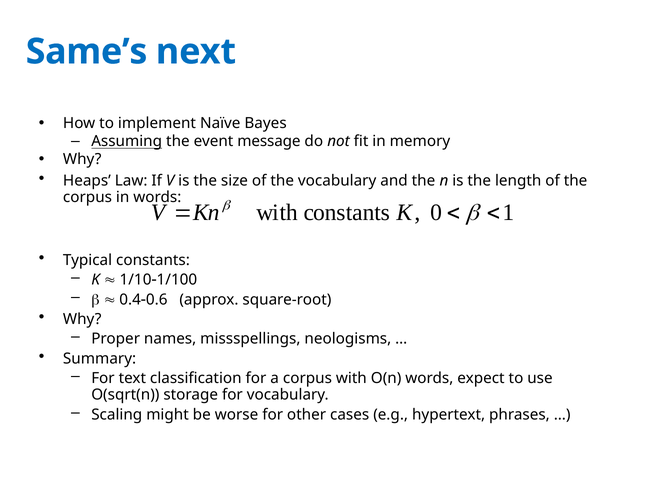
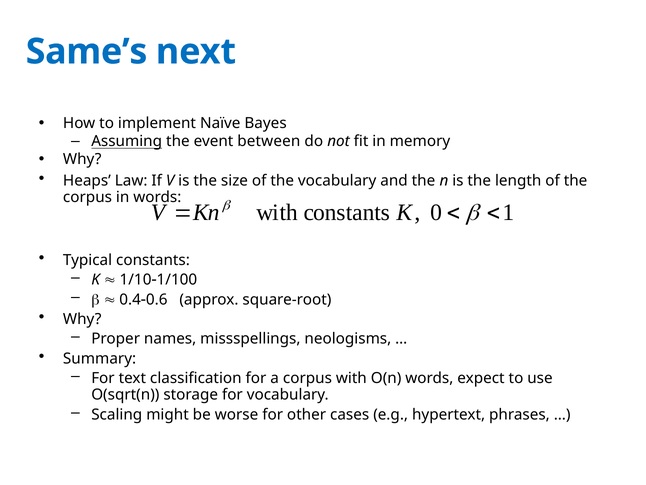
message: message -> between (269, 141)
